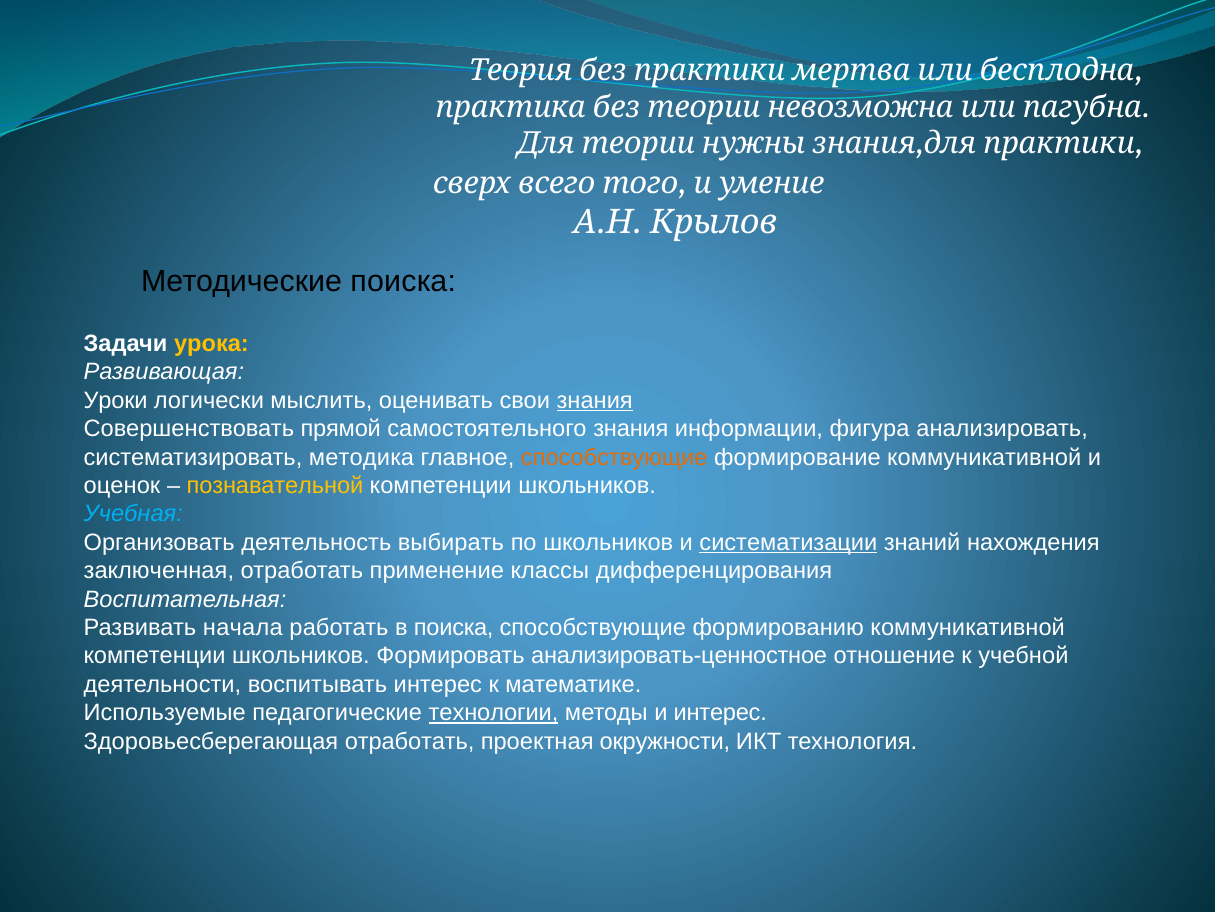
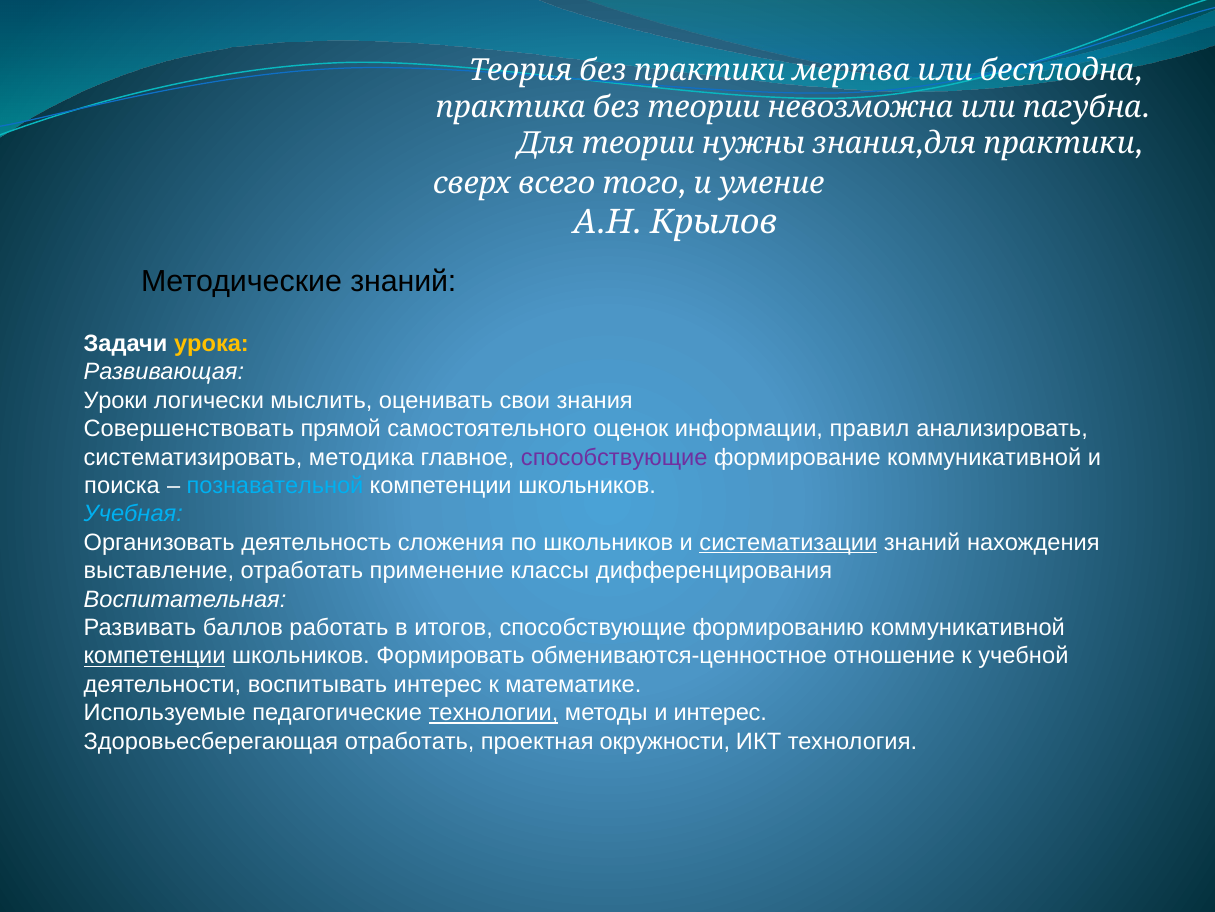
Методические поиска: поиска -> знаний (403, 281)
знания underline: present -> none (595, 400)
самостоятельного знания: знания -> оценок (631, 429)
фигура: фигура -> правил (870, 429)
способствующие colour: orange -> purple (614, 457)
оценок: оценок -> поиска (122, 485)
познавательной colour: yellow -> light blue (275, 485)
выбирать: выбирать -> сложения (451, 542)
заключенная: заключенная -> выставление (159, 570)
начала: начала -> баллов (243, 627)
в поиска: поиска -> итогов (454, 627)
компетенции underline: none -> present (155, 656)
анализировать-ценностное: анализировать-ценностное -> обмениваются-ценностное (679, 656)
